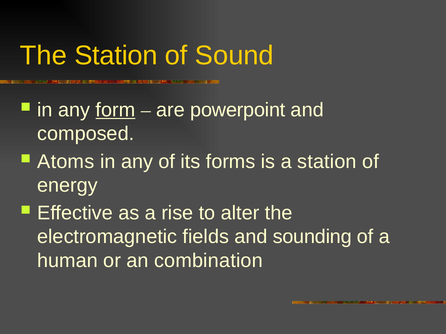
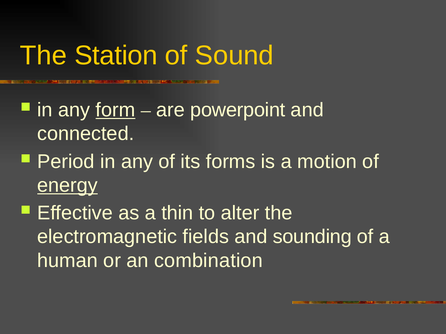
composed: composed -> connected (86, 134)
Atoms: Atoms -> Period (66, 162)
a station: station -> motion (327, 162)
energy underline: none -> present (68, 186)
rise: rise -> thin (177, 213)
